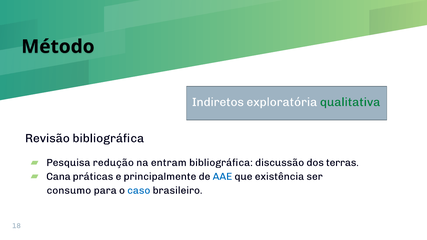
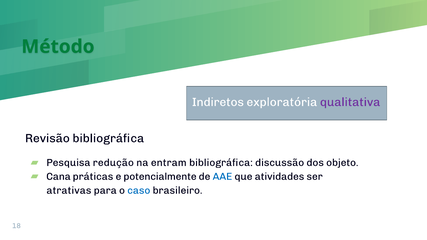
Método colour: black -> green (58, 47)
qualitativa colour: green -> purple (350, 102)
terras: terras -> objeto (342, 163)
principalmente: principalmente -> potencialmente (160, 177)
existência: existência -> atividades (279, 177)
consumo: consumo -> atrativas (69, 191)
